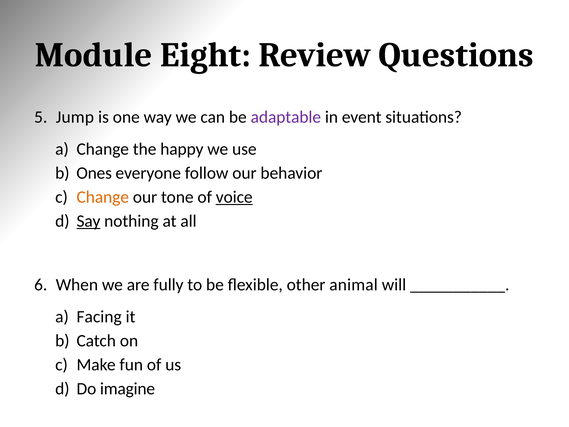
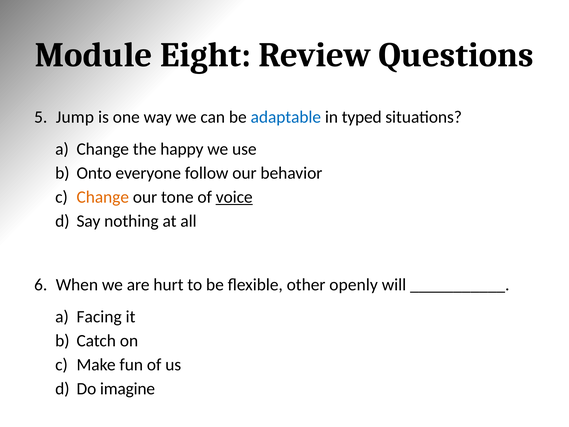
adaptable colour: purple -> blue (286, 117)
event: event -> typed (362, 117)
Ones: Ones -> Onto (94, 173)
Say underline: present -> none (88, 221)
fully: fully -> hurt (168, 285)
animal: animal -> openly (354, 285)
